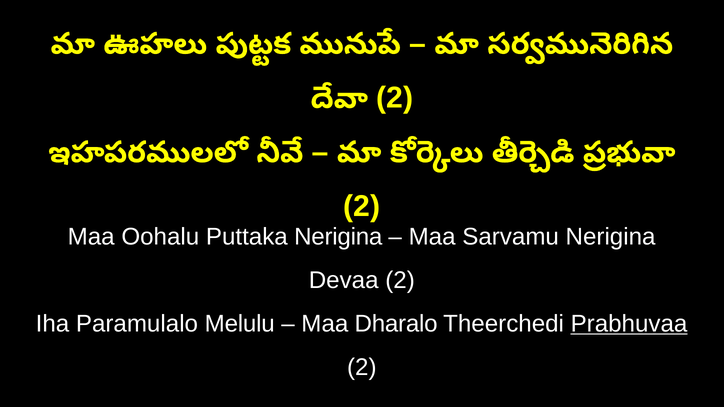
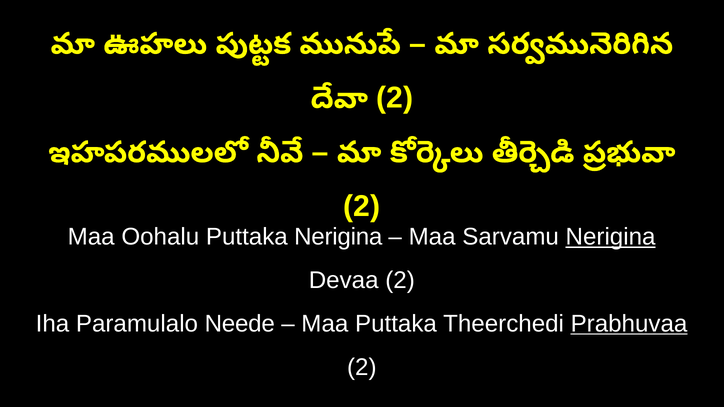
Nerigina underline: none -> present (611, 237)
Melulu: Melulu -> Neede (240, 324)
Maa Dharalo: Dharalo -> Puttaka (396, 324)
